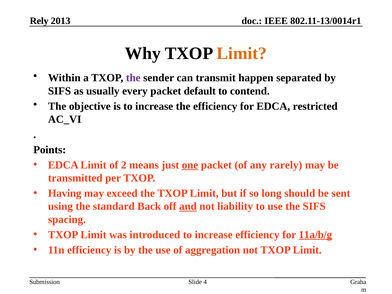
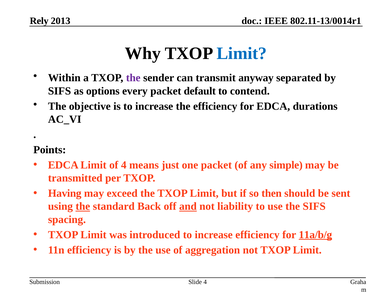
Limit colour: orange -> blue (242, 53)
happen: happen -> anyway (256, 78)
usually: usually -> options (103, 91)
restricted: restricted -> durations (315, 106)
of 2: 2 -> 4 (124, 165)
one underline: present -> none (190, 165)
rarely: rarely -> simple (286, 165)
long: long -> then (272, 193)
the underline: none -> present (83, 206)
